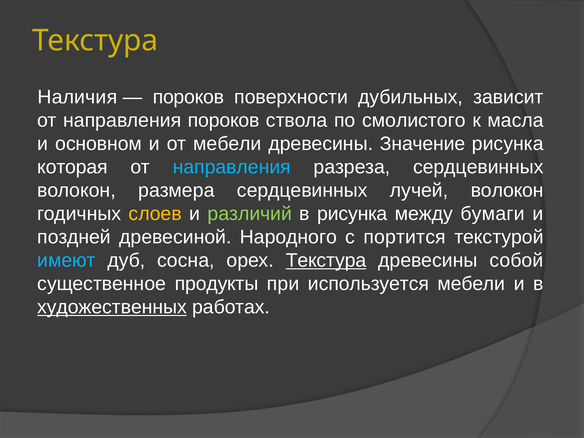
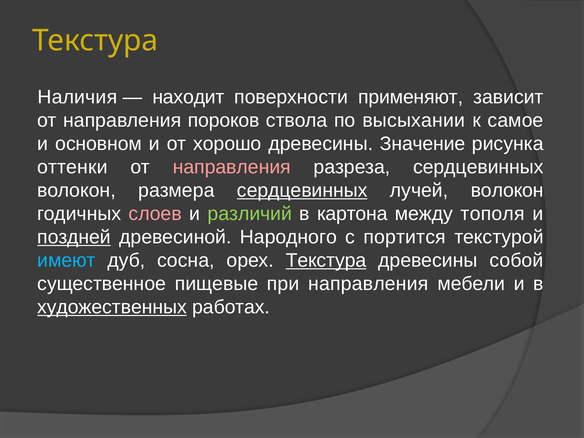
пороков: пороков -> находит (188, 97)
дубильных: дубильных -> применяют (411, 97)
смолистого: смолистого -> высыхании (414, 120)
масла: масла -> самое (516, 120)
от мебели: мебели -> хорошо (227, 144)
которая: которая -> оттенки (72, 167)
направления colour: light blue -> pink (232, 167)
сердцевинных underline: none -> present (302, 190)
слоев colour: yellow -> pink (155, 214)
в рисунка: рисунка -> картона (352, 214)
бумаги: бумаги -> тополя (493, 214)
поздней underline: none -> present (74, 237)
продукты: продукты -> пищевые (217, 284)
при используется: используется -> направления (368, 284)
